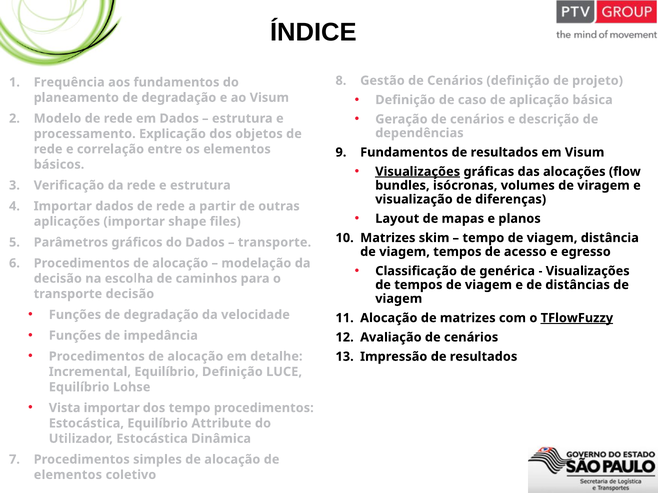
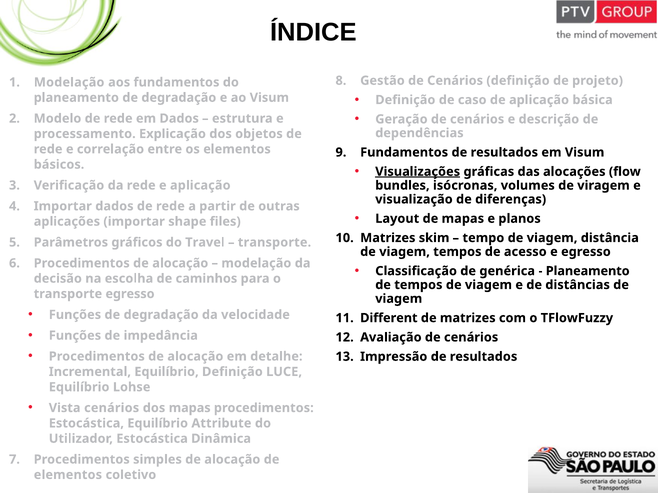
Frequência: Frequência -> Modelação (69, 82)
e estrutura: estrutura -> aplicação (200, 186)
do Dados: Dados -> Travel (205, 243)
Visualizações: Visualizações -> Planeamento (588, 271)
transporte decisão: decisão -> egresso (130, 294)
Alocação: Alocação -> Different (389, 318)
TFlowFuzzy underline: present -> none (577, 318)
Vista importar: importar -> cenários (112, 408)
dos tempo: tempo -> mapas (190, 408)
